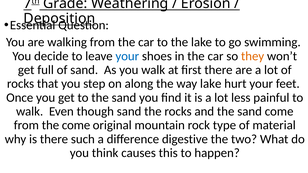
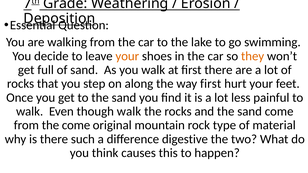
your colour: blue -> orange (127, 56)
way lake: lake -> first (211, 84)
though sand: sand -> walk (129, 112)
